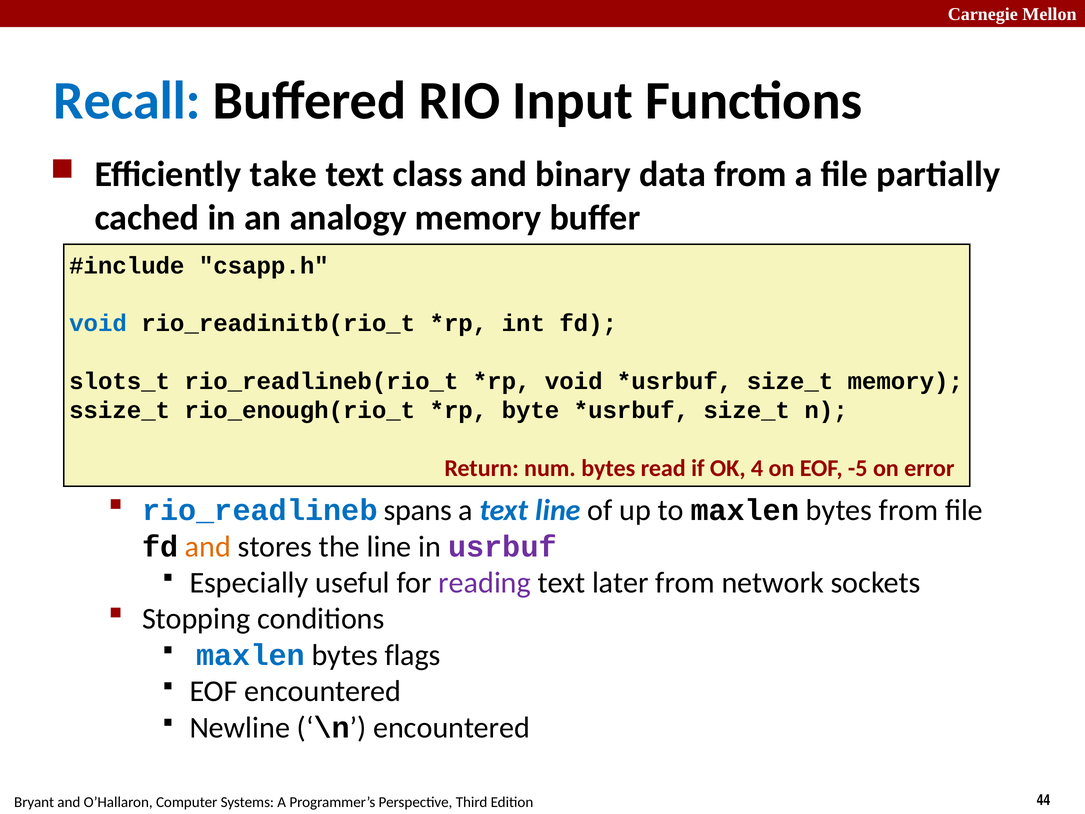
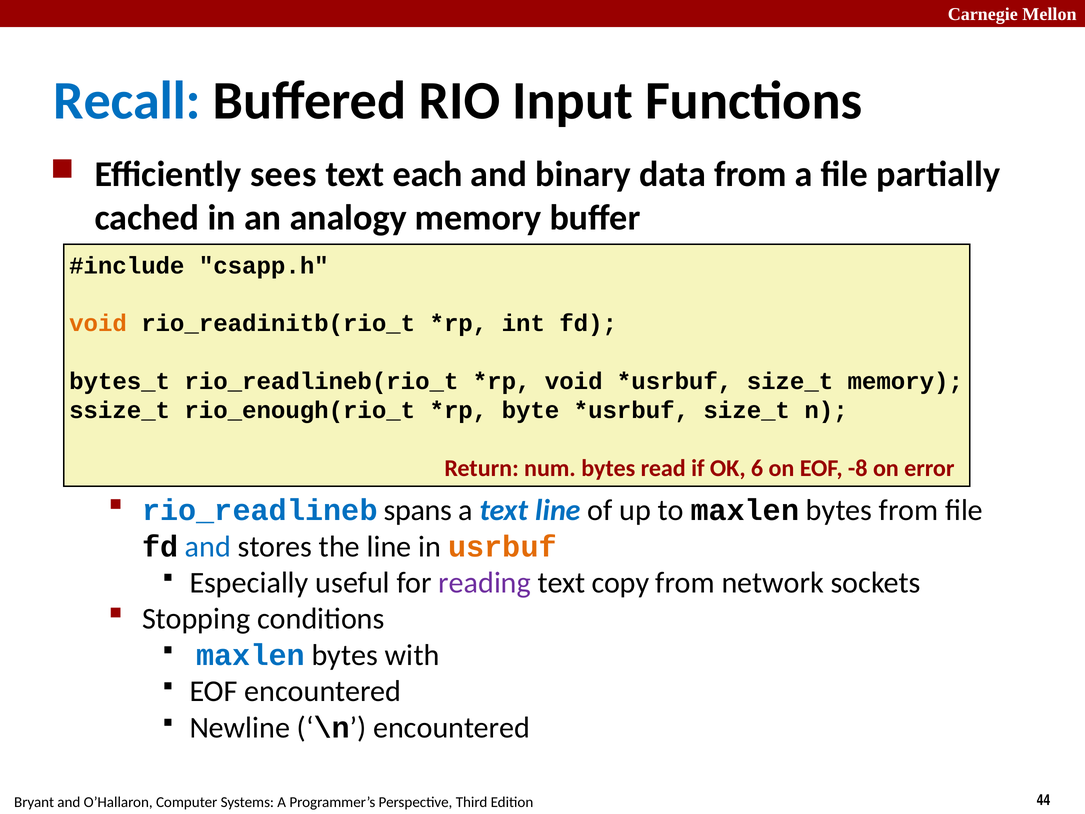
take: take -> sees (283, 174)
class: class -> each (428, 174)
void colour: blue -> orange (98, 323)
slots_t: slots_t -> bytes_t (120, 381)
4: 4 -> 6 (757, 468)
-5: -5 -> -8 (858, 468)
and colour: orange -> blue (208, 546)
usrbuf colour: purple -> orange (502, 546)
later: later -> copy (621, 583)
flags: flags -> with (412, 655)
